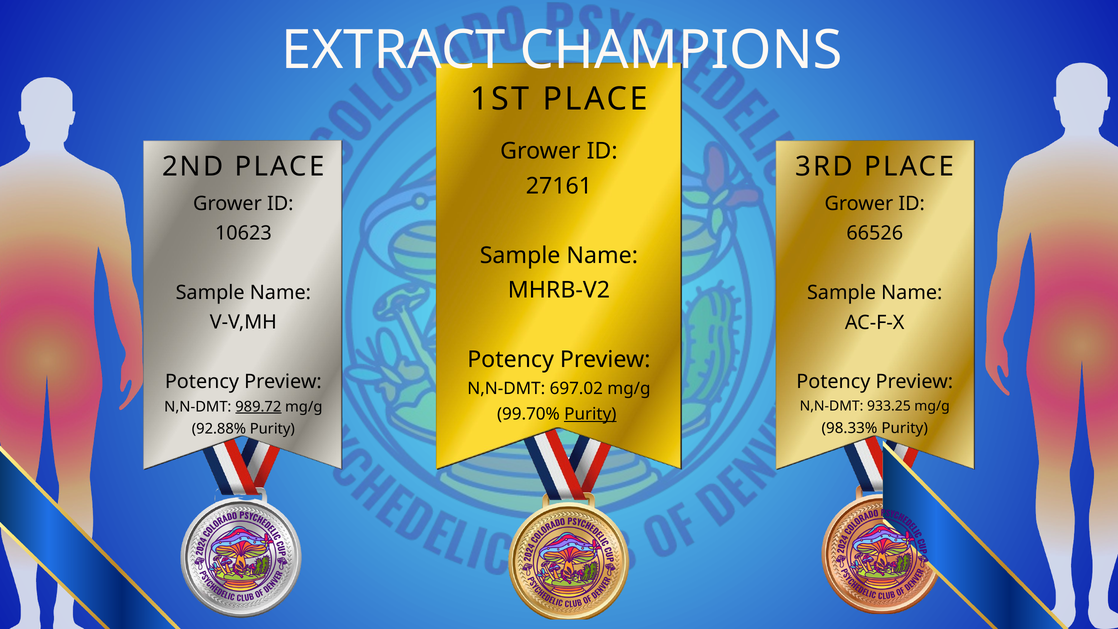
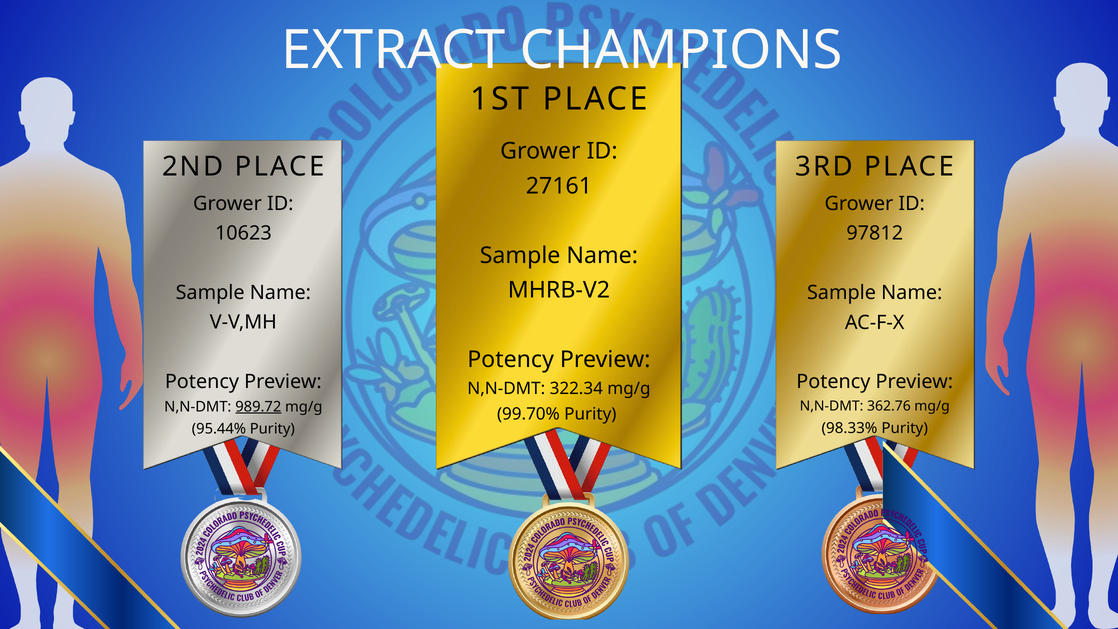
66526: 66526 -> 97812 (875, 233)
697.02: 697.02 -> 322.34 (576, 389)
933.25: 933.25 -> 362.76 (889, 406)
Purity underline: present -> none (590, 414)
92.88%: 92.88% -> 95.44% (219, 429)
